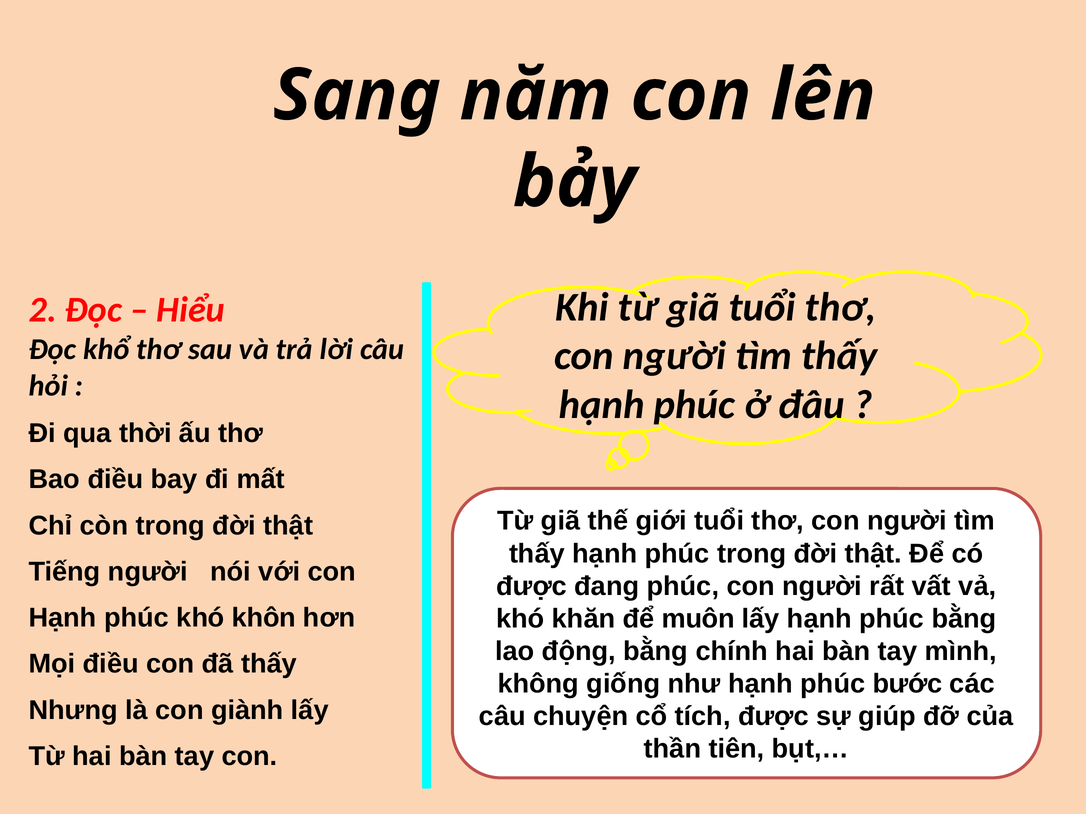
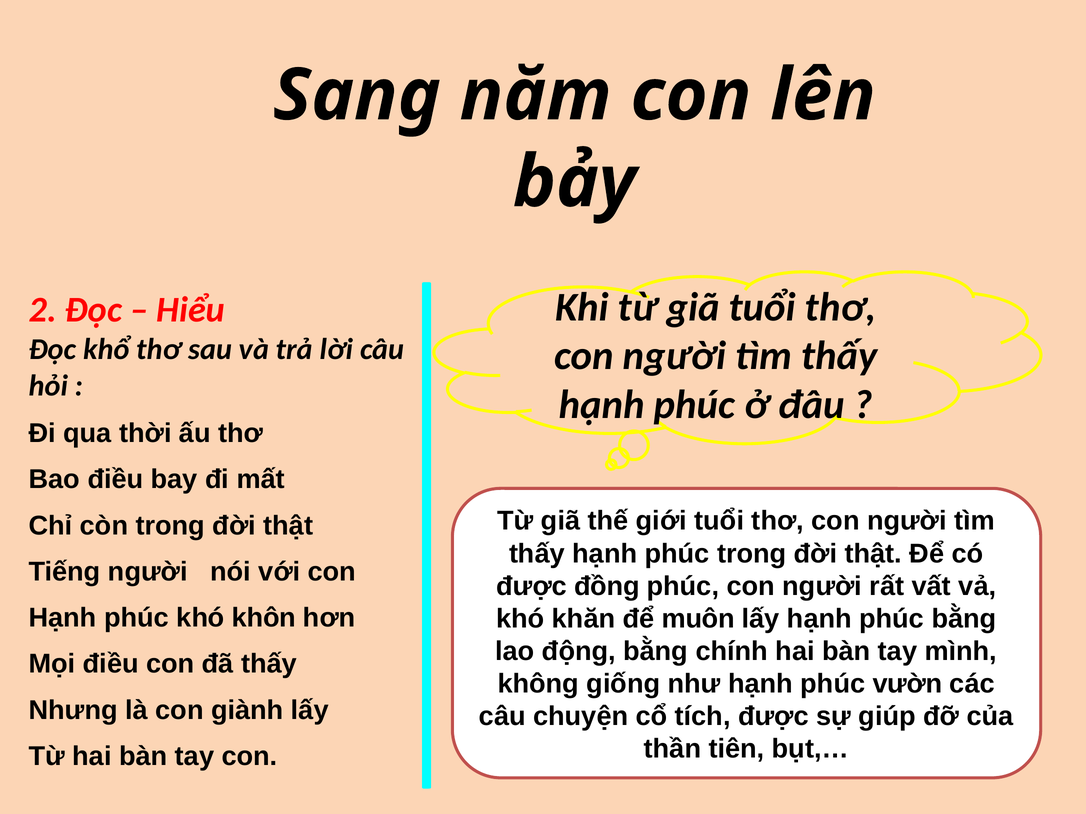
đang: đang -> đồng (607, 587)
bước: bước -> vườn (907, 684)
